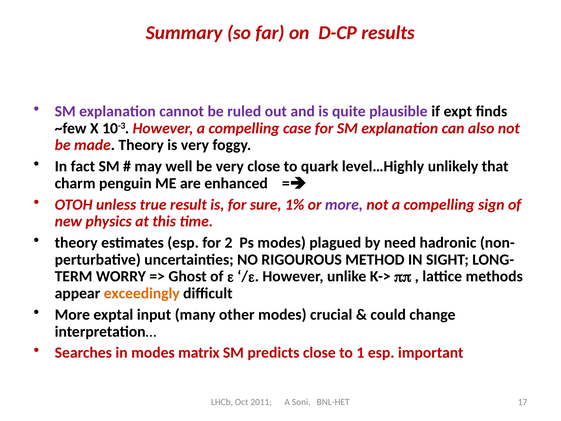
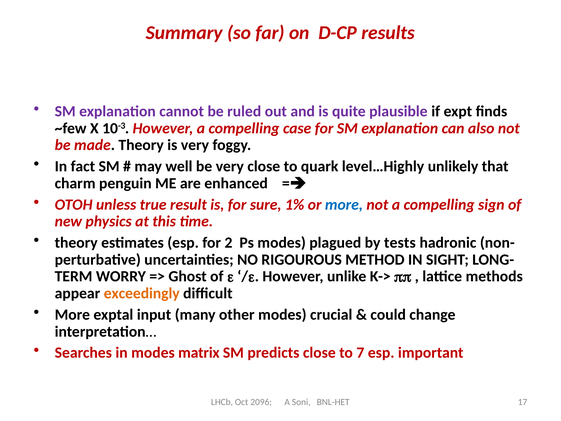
more colour: purple -> blue (344, 205)
need: need -> tests (400, 243)
1: 1 -> 7 (360, 353)
2011: 2011 -> 2096 (261, 402)
